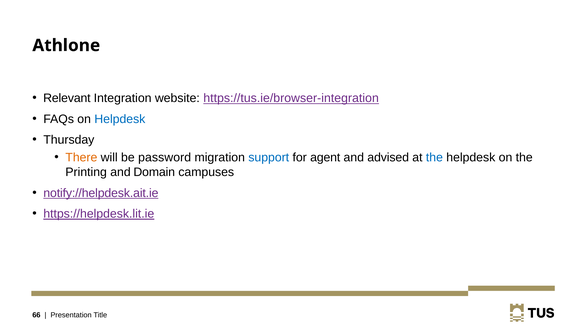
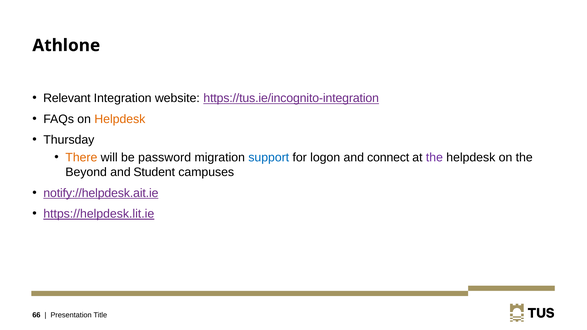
https://tus.ie/browser-integration: https://tus.ie/browser-integration -> https://tus.ie/incognito-integration (291, 98)
Helpdesk colour: blue -> orange (120, 119)
agent: agent -> logon (325, 158)
advised: advised -> connect (388, 158)
the colour: blue -> purple (434, 158)
Printing: Printing -> Beyond (86, 172)
Domain: Domain -> Student (154, 172)
